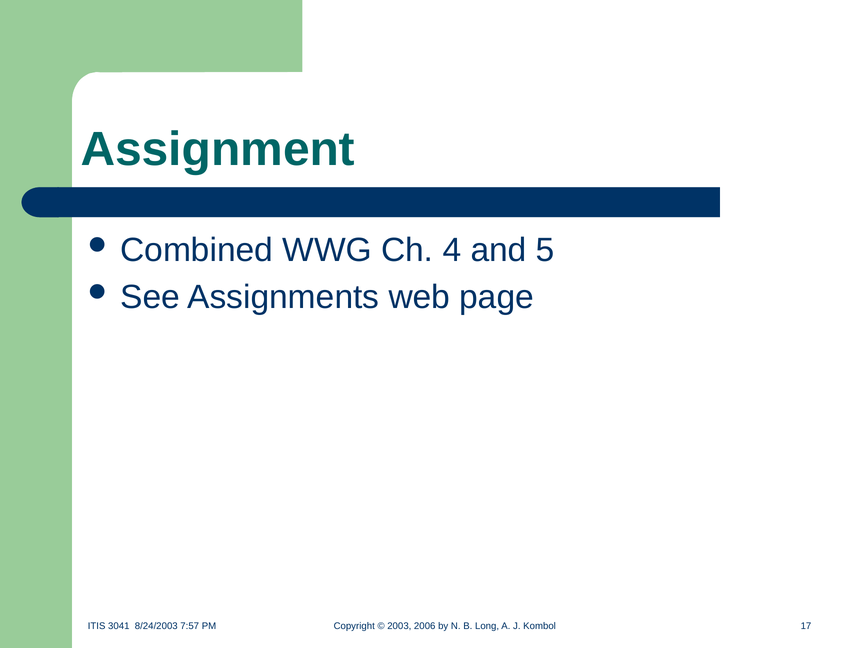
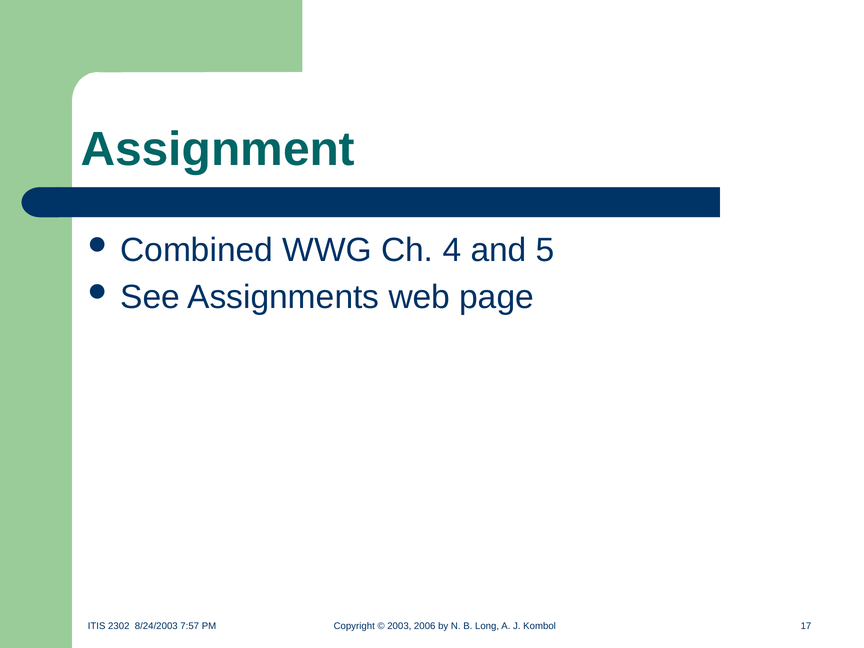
3041: 3041 -> 2302 (119, 626)
